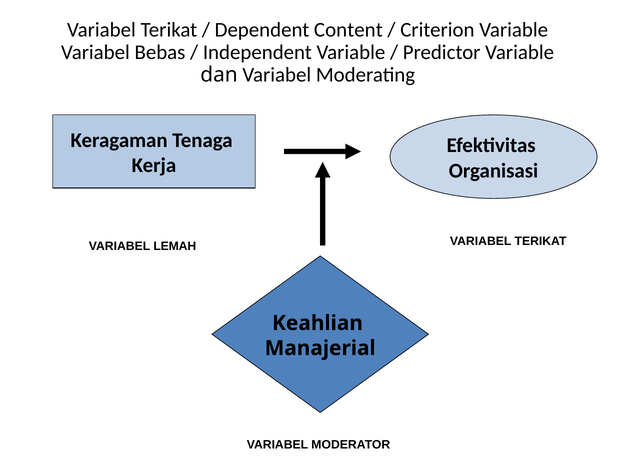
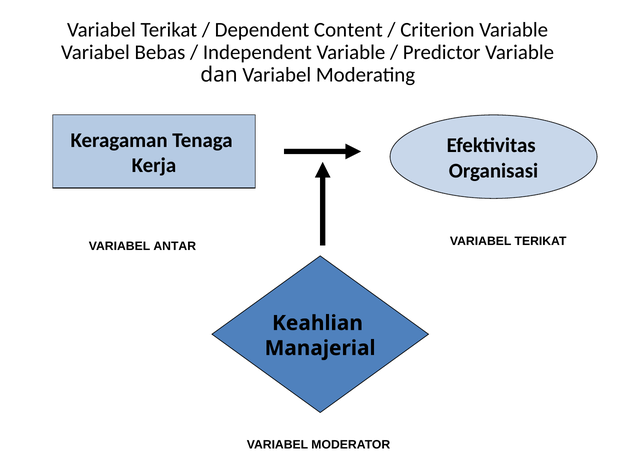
LEMAH: LEMAH -> ANTAR (175, 246)
